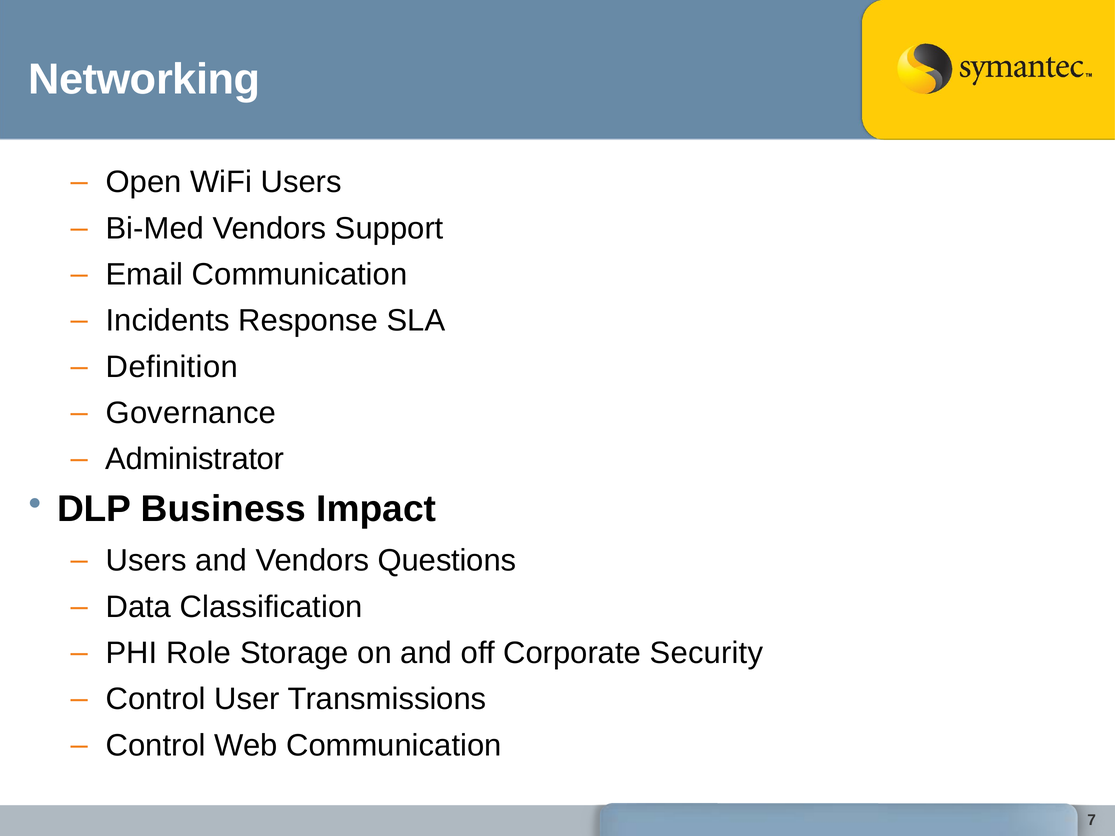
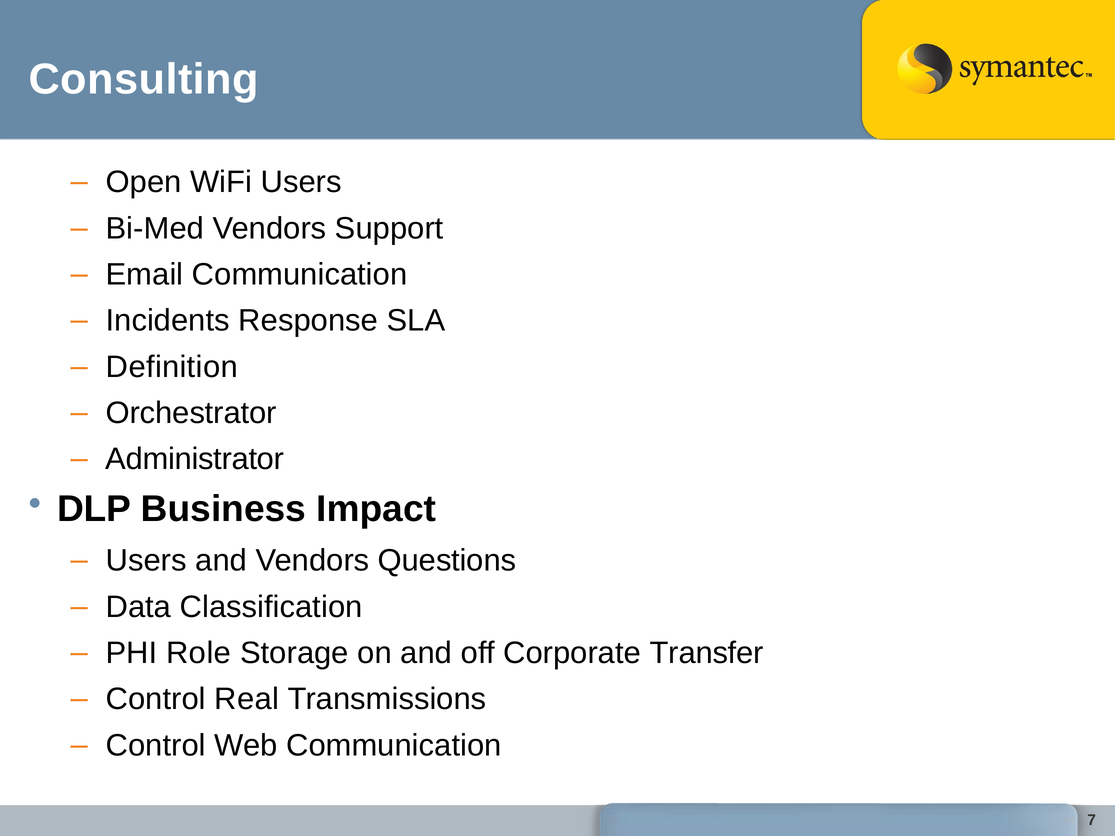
Networking: Networking -> Consulting (144, 80)
Governance: Governance -> Orchestrator (191, 413)
Security: Security -> Transfer (707, 653)
User: User -> Real (247, 699)
